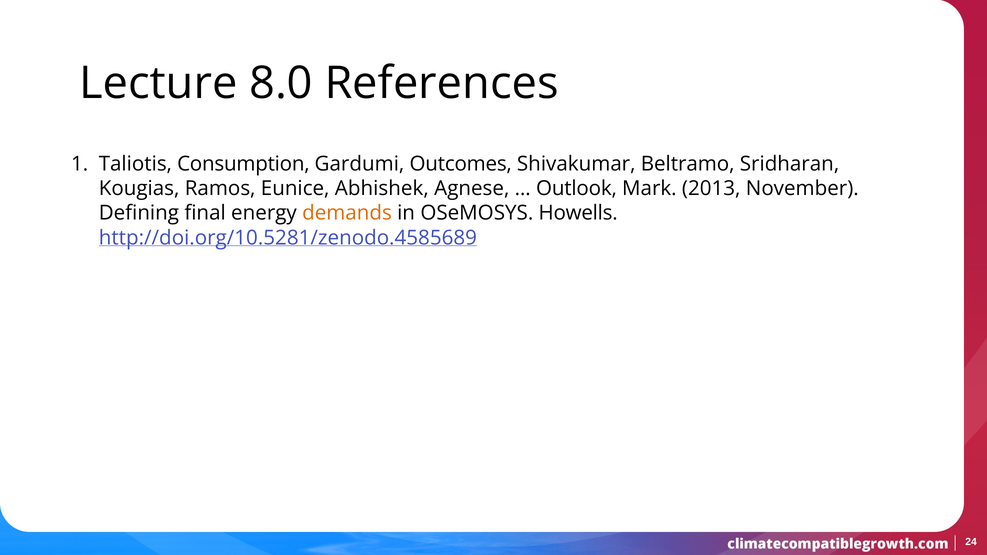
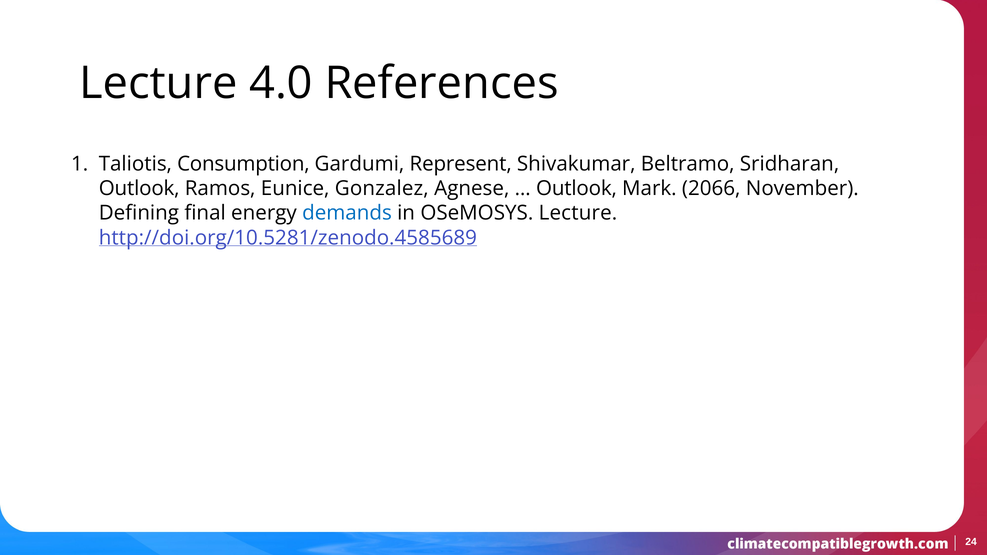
8.0: 8.0 -> 4.0 (281, 83)
Outcomes: Outcomes -> Represent (461, 164)
Kougias: Kougias -> Outlook (139, 189)
Abhishek: Abhishek -> Gonzalez (382, 189)
2013: 2013 -> 2066 (711, 189)
demands colour: orange -> blue (347, 213)
OSeMOSYS Howells: Howells -> Lecture (578, 213)
